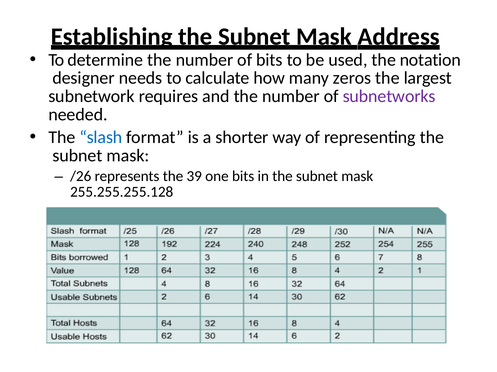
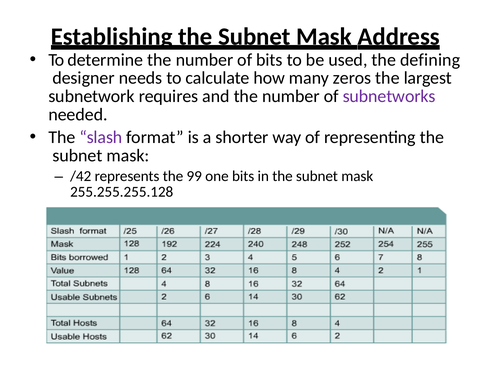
notation: notation -> defining (430, 60)
slash colour: blue -> purple (101, 138)
/26: /26 -> /42 (81, 177)
39: 39 -> 99 (194, 177)
